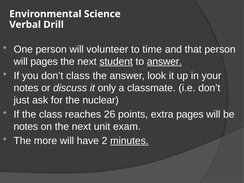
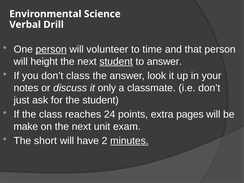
person underline: none -> present (51, 49)
will pages: pages -> height (44, 61)
answer underline: present -> none (164, 61)
the nuclear: nuclear -> student (101, 100)
26: 26 -> 24 (110, 114)
notes: notes -> make (26, 127)
more: more -> short (45, 141)
